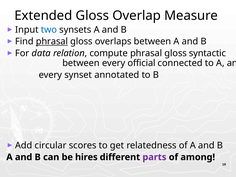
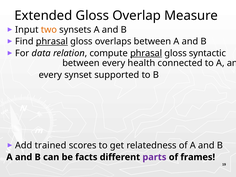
two colour: blue -> orange (49, 30)
phrasal underline: none -> present (146, 53)
official: official -> health (141, 63)
annotated: annotated -> supported (117, 75)
circular: circular -> trained (51, 145)
hires: hires -> facts (86, 157)
among: among -> frames (198, 157)
